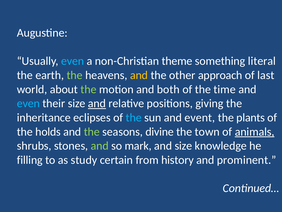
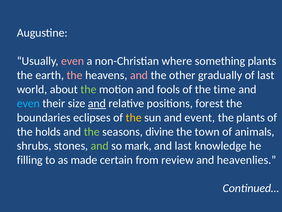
even colour: light blue -> pink (73, 61)
theme: theme -> where (177, 61)
something literal: literal -> plants (262, 61)
the colour: light green -> pink (75, 75)
and colour: yellow -> pink (139, 75)
approach: approach -> gradually (220, 75)
both: both -> fools (168, 89)
giving: giving -> forest (209, 103)
inheritance: inheritance -> boundaries (44, 117)
the colour: light blue -> yellow (134, 117)
animals underline: present -> none (255, 131)
and size: size -> last (183, 146)
study: study -> made (84, 160)
history: history -> review (177, 160)
prominent: prominent -> heavenlies (247, 160)
